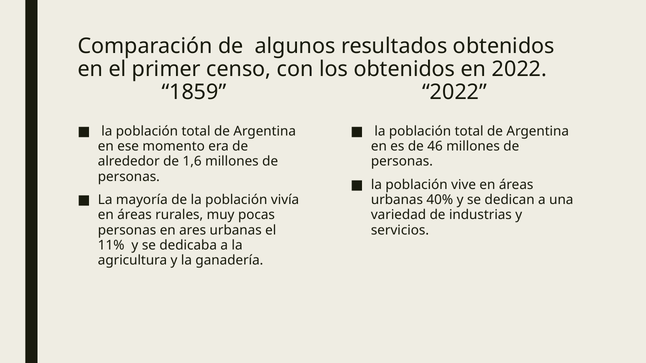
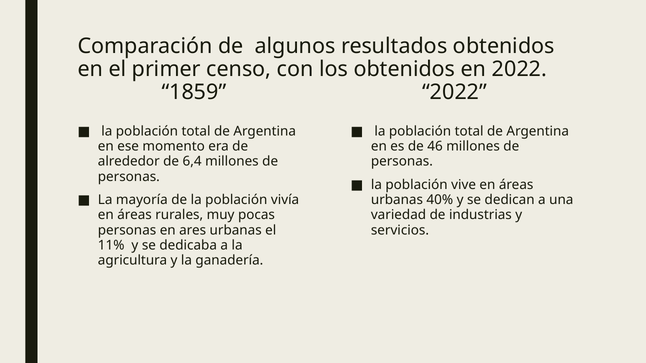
1,6: 1,6 -> 6,4 (192, 162)
